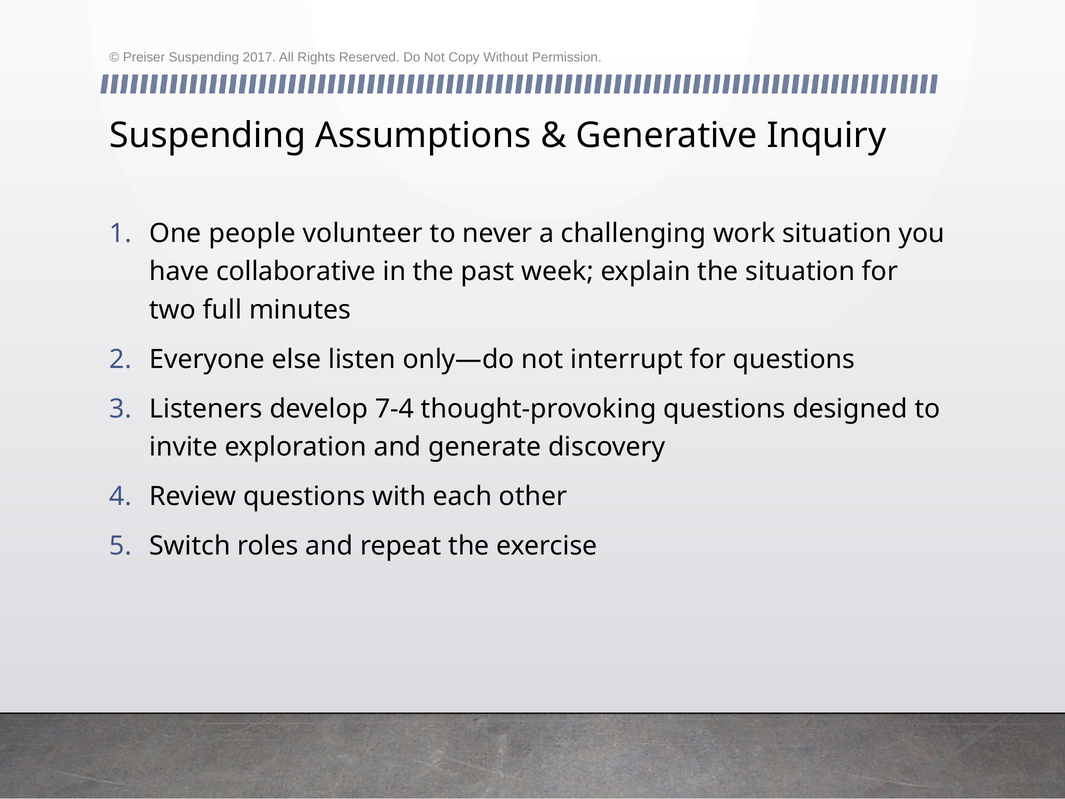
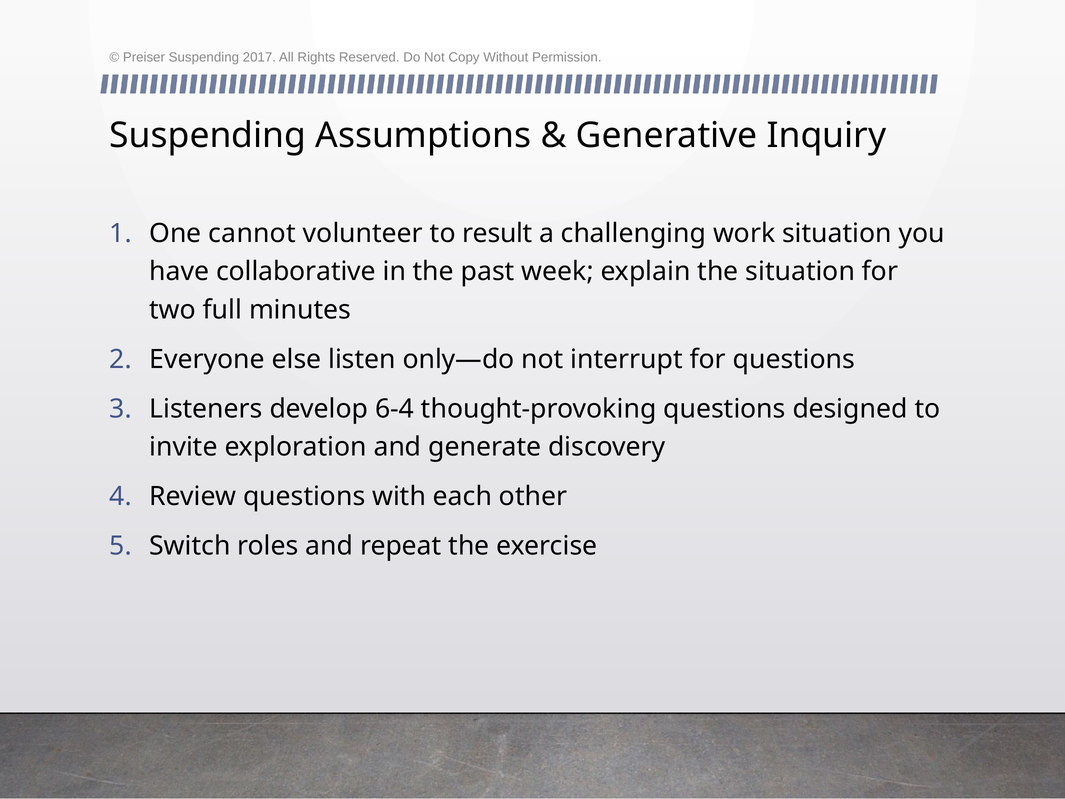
people: people -> cannot (252, 233)
never: never -> result (497, 233)
7-4: 7-4 -> 6-4 (395, 409)
